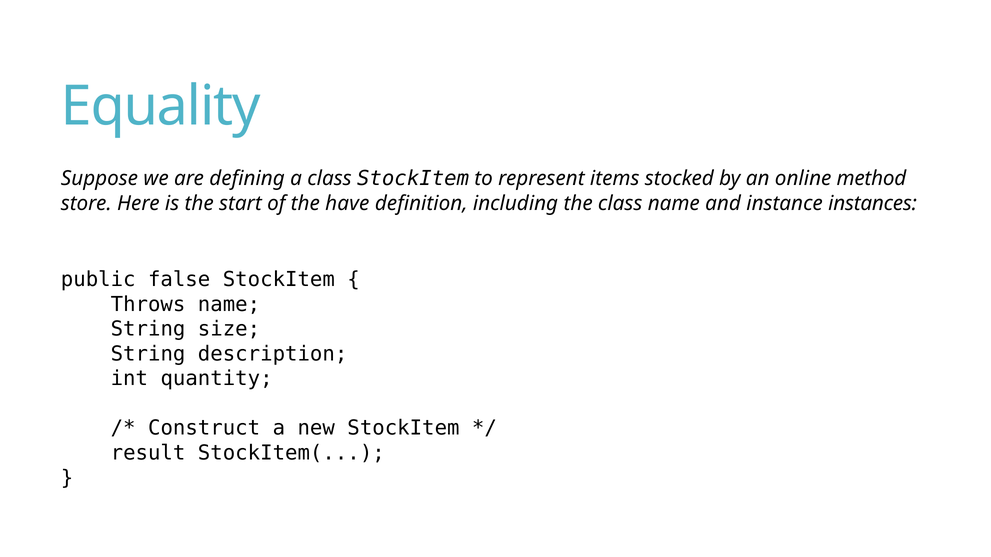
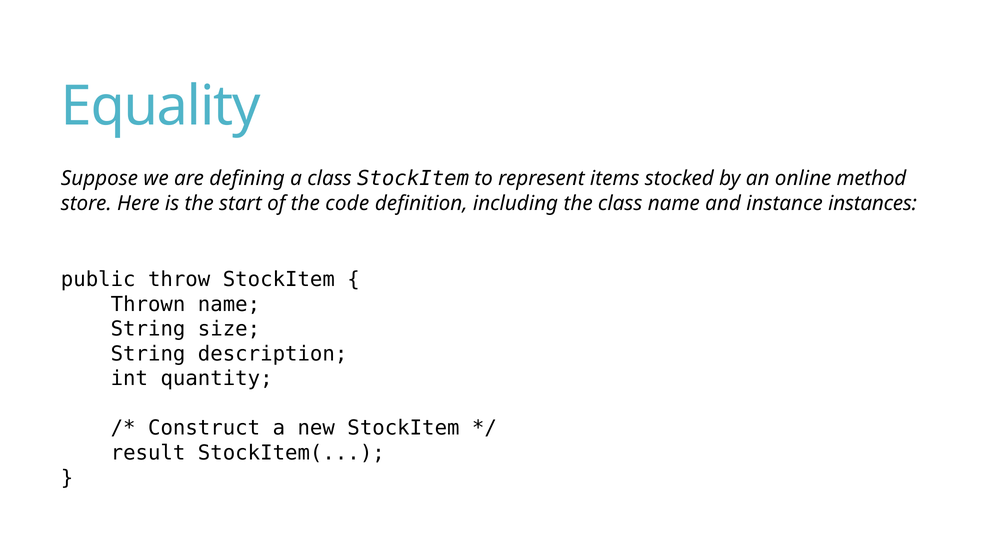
have: have -> code (347, 203)
false: false -> throw (179, 280)
Throws: Throws -> Thrown (148, 305)
